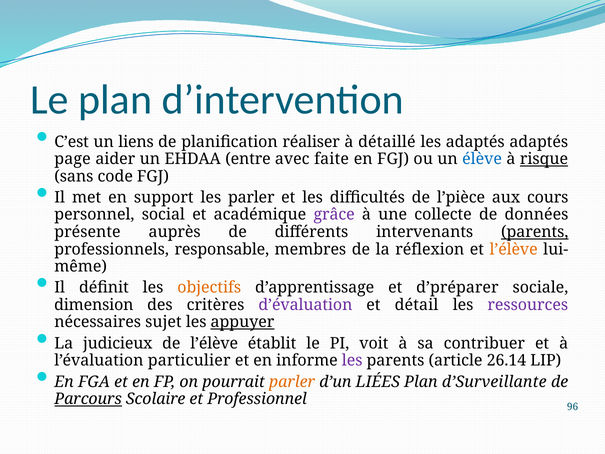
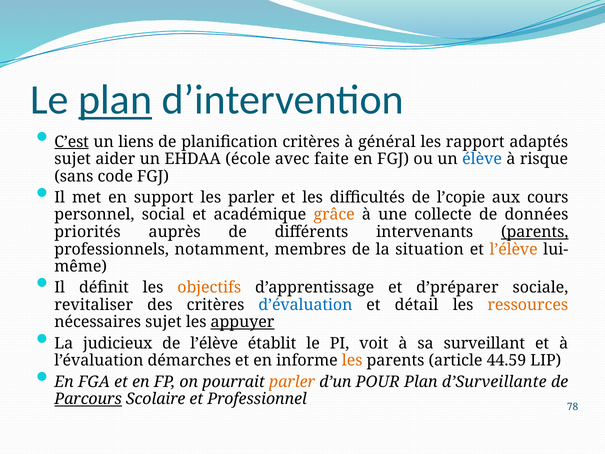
plan underline: none -> present (115, 100)
C’est underline: none -> present (72, 142)
planification réaliser: réaliser -> critères (311, 142)
détaillé: détaillé -> général (387, 142)
les adaptés: adaptés -> rapport (475, 142)
page: page -> sujet (73, 159)
entre: entre -> école (248, 159)
risque underline: present -> none (544, 159)
l’pièce: l’pièce -> l’copie (461, 197)
grâce colour: purple -> orange (334, 215)
présente: présente -> priorités (87, 232)
responsable: responsable -> notamment (222, 249)
réflexion: réflexion -> situation (430, 249)
dimension: dimension -> revitaliser (94, 305)
d’évaluation colour: purple -> blue (305, 305)
ressources colour: purple -> orange (528, 305)
contribuer: contribuer -> surveillant (484, 343)
particulier: particulier -> démarches (189, 360)
les colour: purple -> orange (352, 360)
26.14: 26.14 -> 44.59 (506, 360)
LIÉES: LIÉES -> POUR (378, 382)
96: 96 -> 78 (573, 407)
